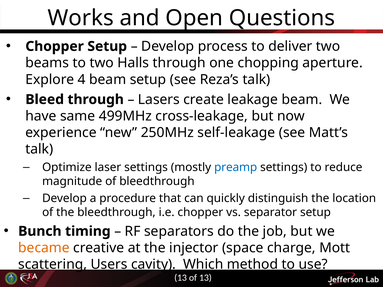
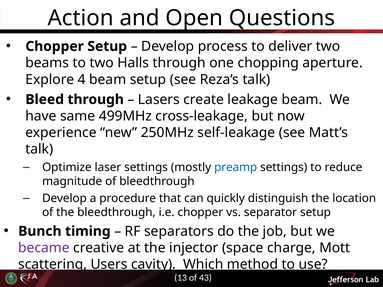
Works: Works -> Action (81, 18)
became colour: orange -> purple (44, 248)
of 13: 13 -> 43 (205, 278)
